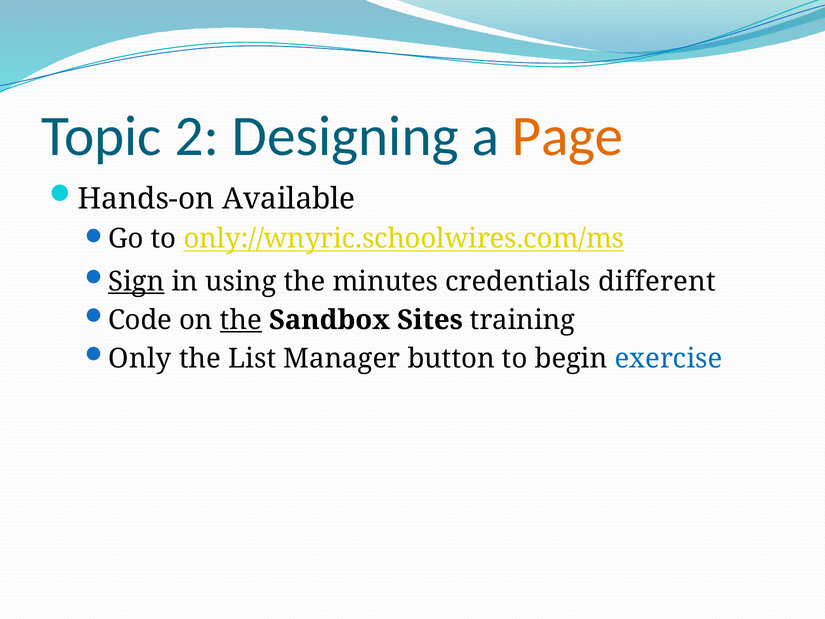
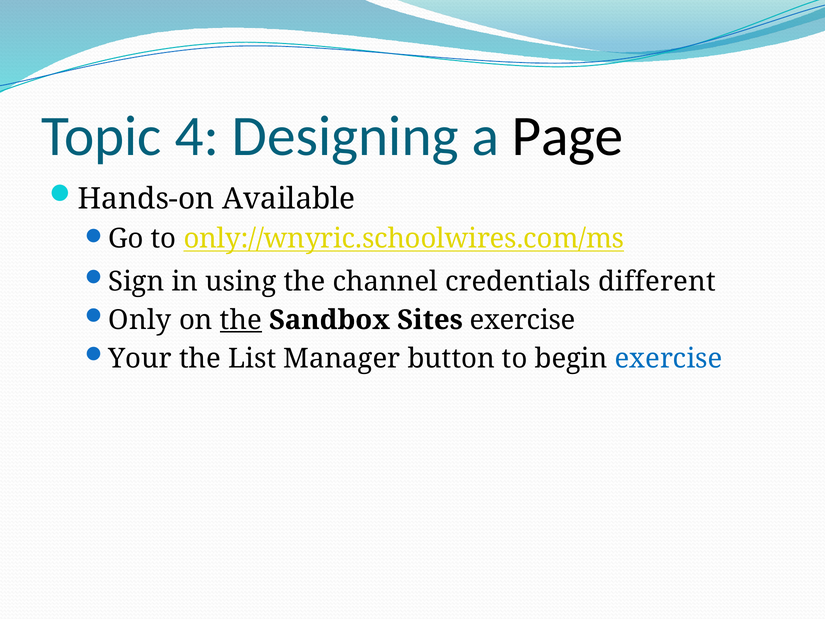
2: 2 -> 4 (197, 136)
Page colour: orange -> black (567, 136)
Sign underline: present -> none (136, 281)
minutes: minutes -> channel (385, 281)
Code: Code -> Only (140, 320)
Sites training: training -> exercise (523, 320)
Only: Only -> Your (140, 358)
